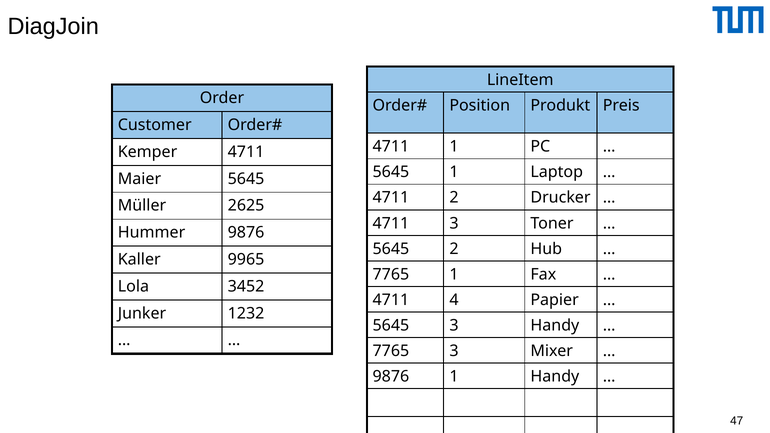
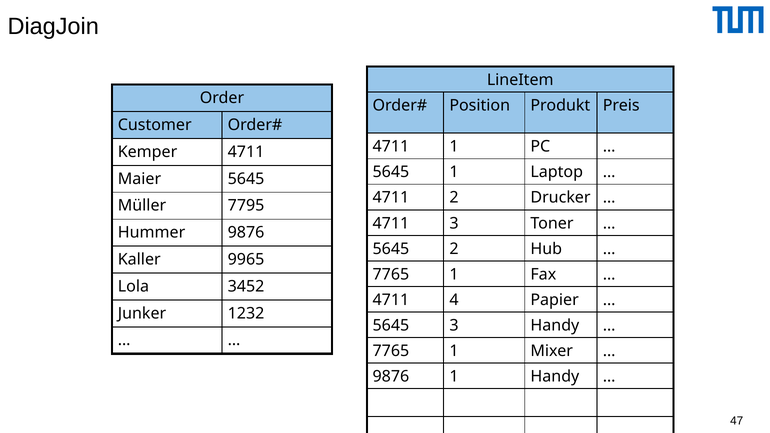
2625: 2625 -> 7795 (246, 206)
3: 3 -> 1 (454, 351)
